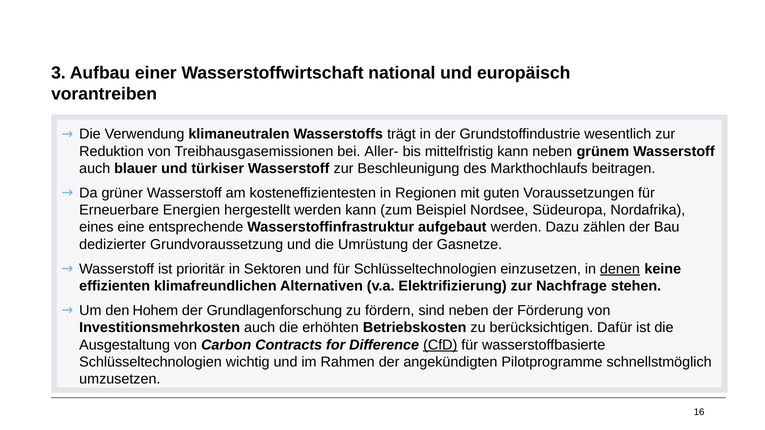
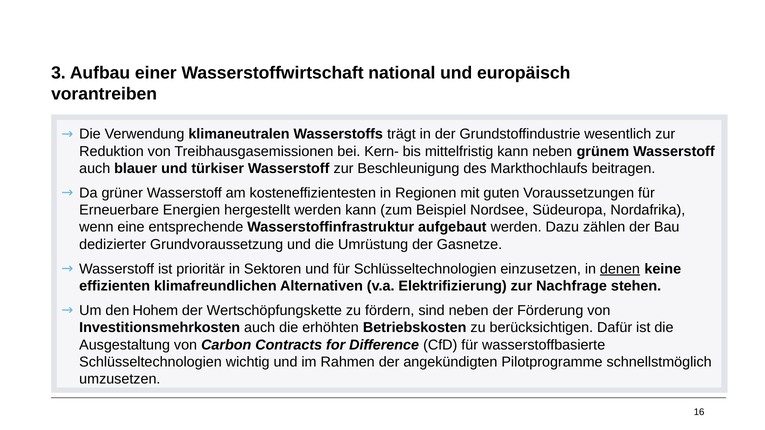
Aller-: Aller- -> Kern- (382, 151)
eines: eines -> wenn (96, 227)
Grundlagenforschung: Grundlagenforschung -> Wertschöpfungskette (274, 311)
CfD underline: present -> none (440, 345)
